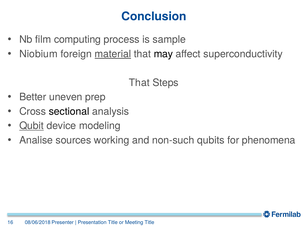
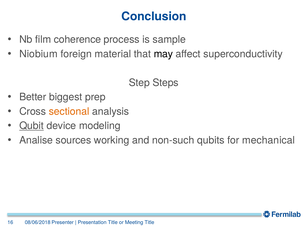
computing: computing -> coherence (77, 40)
material underline: present -> none (113, 54)
That: That -> Step (139, 83)
uneven: uneven -> biggest (66, 97)
sectional colour: black -> orange (69, 111)
phenomena: phenomena -> mechanical (269, 140)
